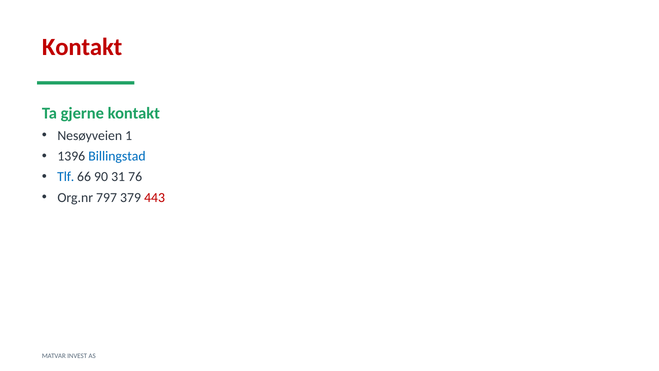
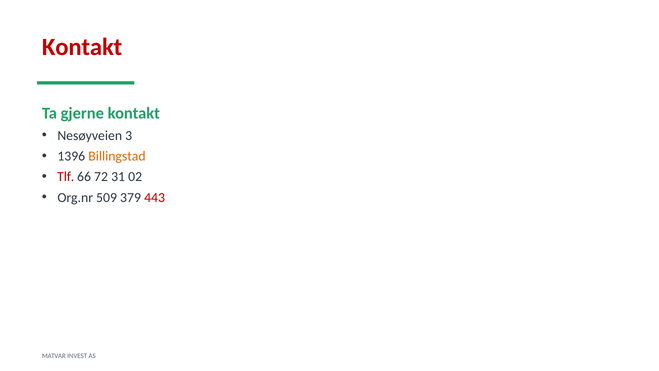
1: 1 -> 3 (129, 136)
Billingstad colour: blue -> orange (117, 156)
Tlf colour: blue -> red (66, 177)
90: 90 -> 72 (101, 177)
76: 76 -> 02 (135, 177)
797: 797 -> 509 (107, 197)
